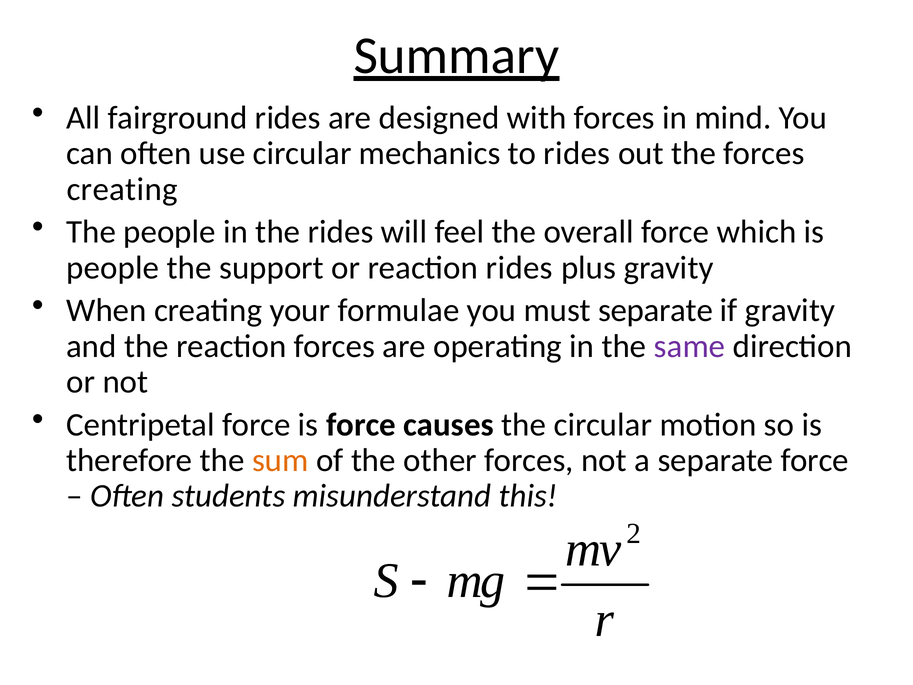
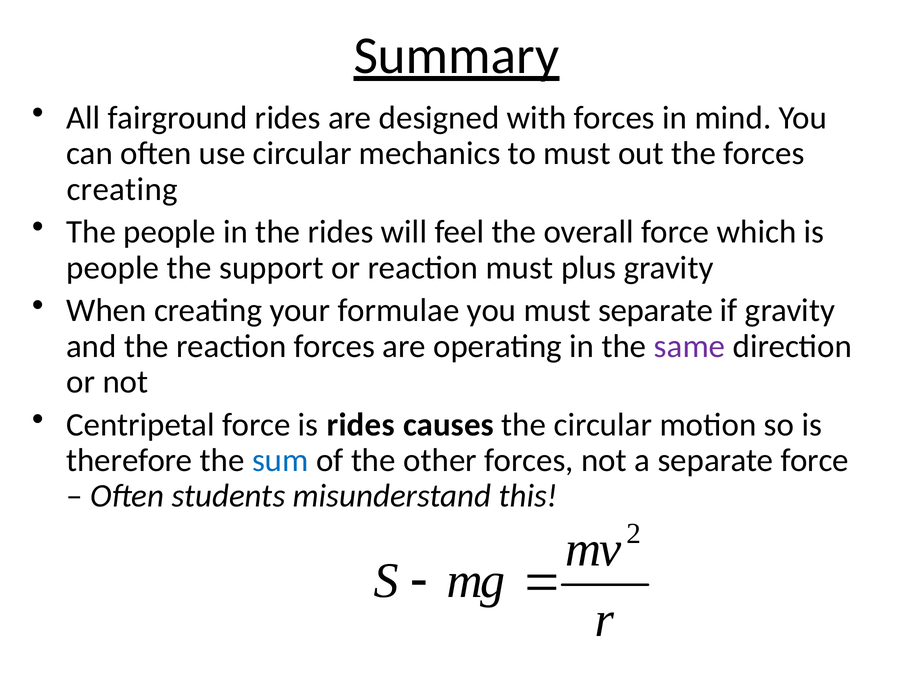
to rides: rides -> must (577, 154)
reaction rides: rides -> must (519, 268)
is force: force -> rides (361, 425)
sum colour: orange -> blue (280, 460)
